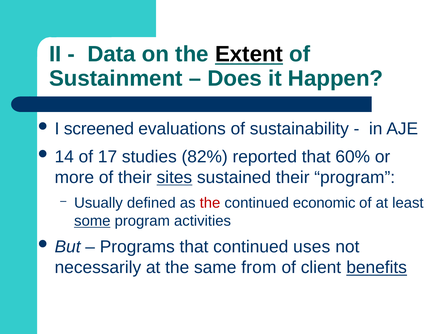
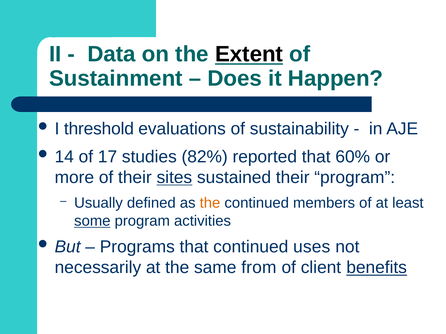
screened: screened -> threshold (99, 129)
the colour: red -> orange (210, 203)
economic: economic -> members (324, 203)
